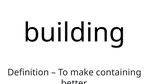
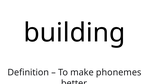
containing: containing -> phonemes (119, 72)
